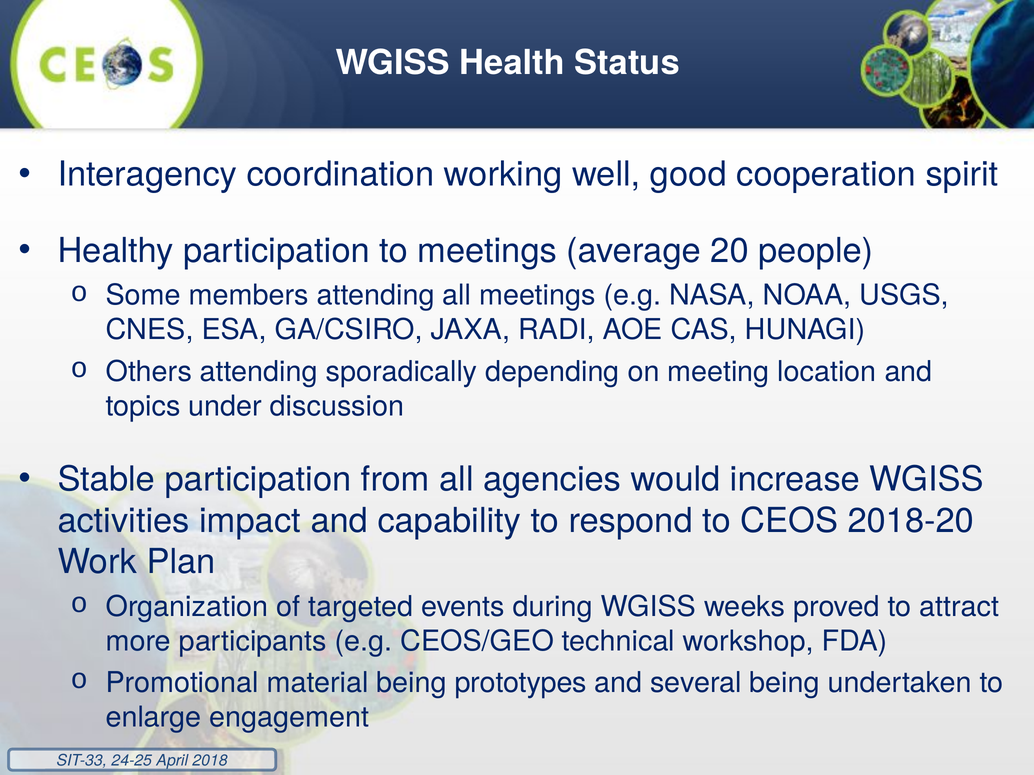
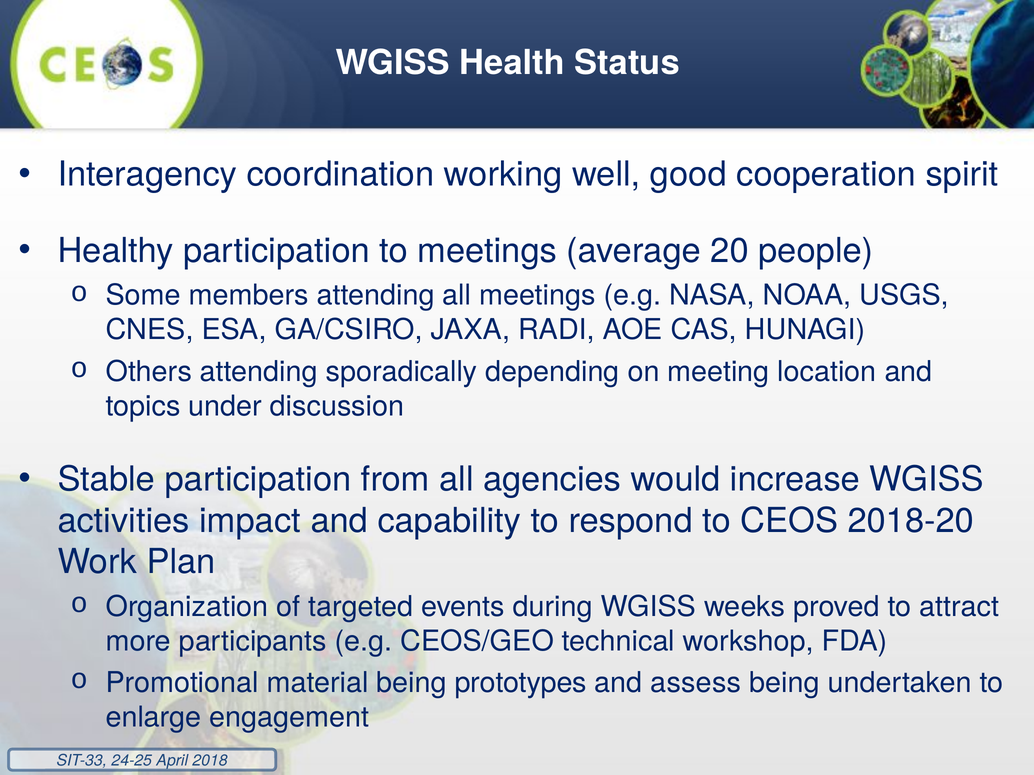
several: several -> assess (696, 683)
